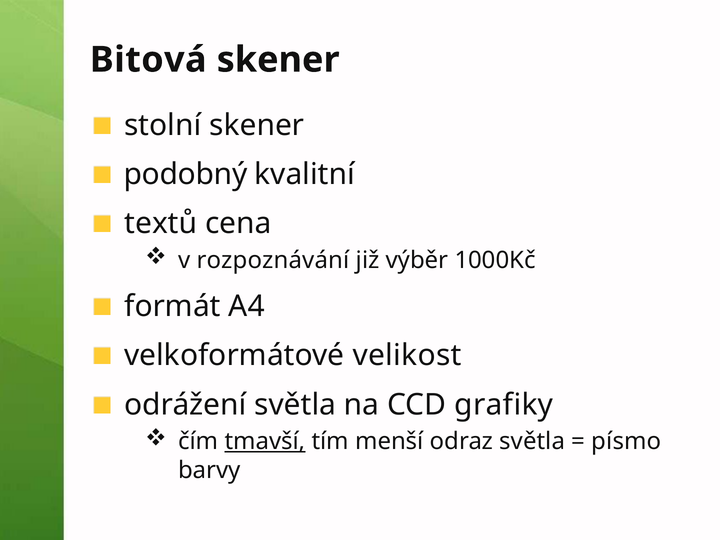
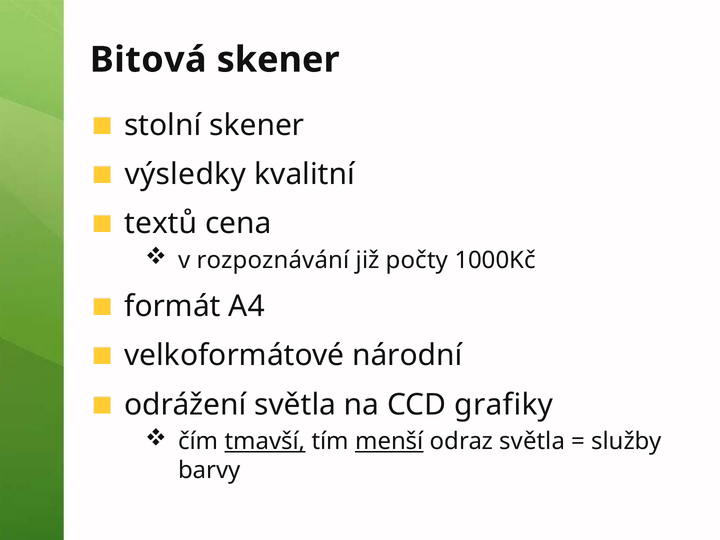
podobný: podobný -> výsledky (185, 174)
výběr: výběr -> počty (417, 260)
velikost: velikost -> národní (407, 356)
menší underline: none -> present (389, 442)
písmo: písmo -> služby (626, 442)
